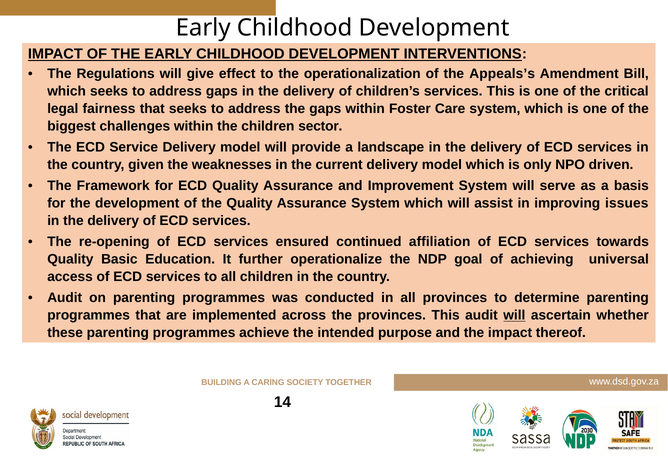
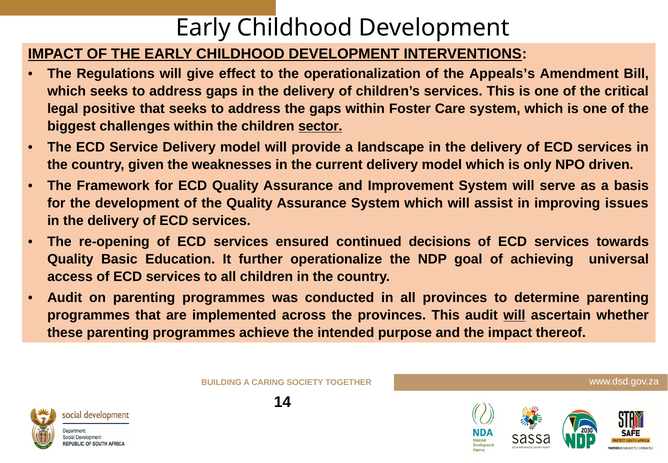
fairness: fairness -> positive (109, 109)
sector underline: none -> present (320, 126)
affiliation: affiliation -> decisions (440, 242)
